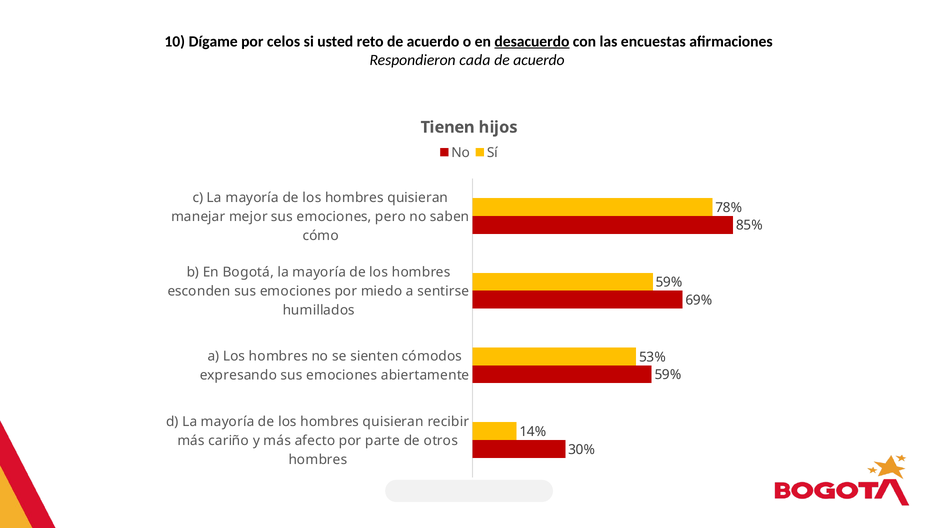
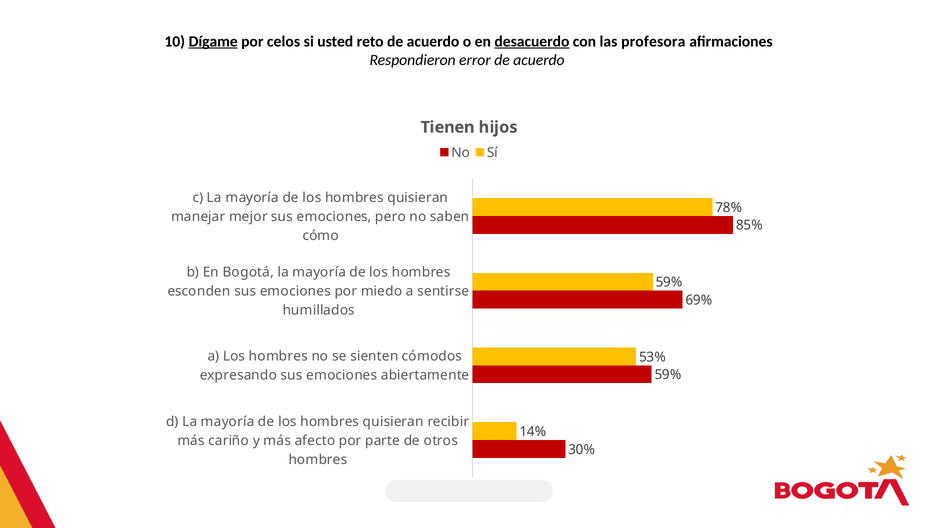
Dígame underline: none -> present (213, 41)
encuestas: encuestas -> profesora (653, 41)
cada: cada -> error (475, 60)
